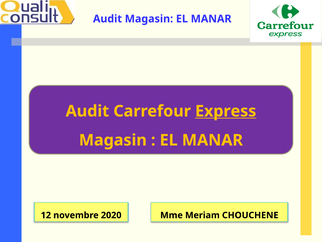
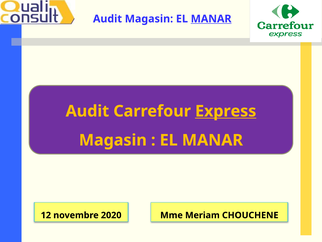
MANAR underline: none -> present (211, 19)
